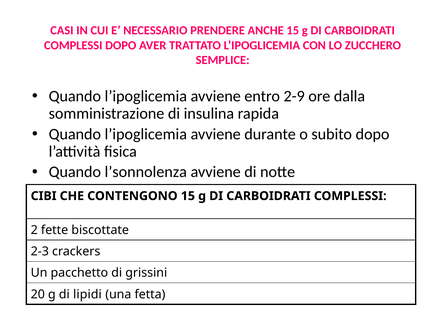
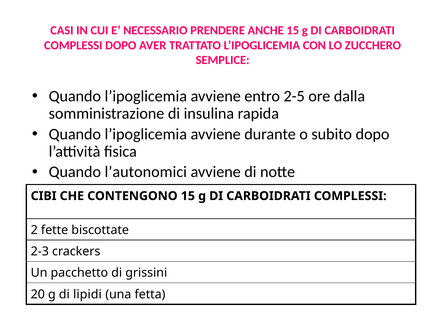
2-9: 2-9 -> 2-5 (294, 96)
l’sonnolenza: l’sonnolenza -> l’autonomici (146, 172)
